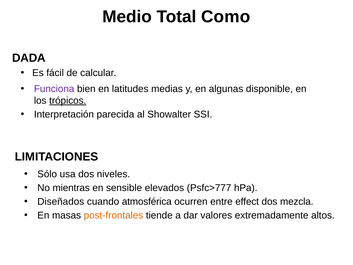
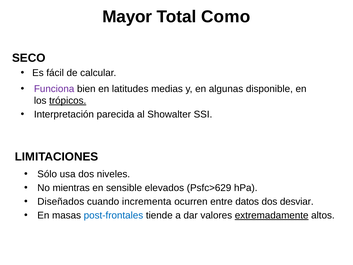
Medio: Medio -> Mayor (127, 17)
DADA: DADA -> SECO (29, 58)
Psfc>777: Psfc>777 -> Psfc>629 (209, 188)
atmosférica: atmosférica -> incrementa (147, 201)
effect: effect -> datos (247, 201)
mezcla: mezcla -> desviar (297, 201)
post-frontales colour: orange -> blue (113, 215)
extremadamente underline: none -> present (272, 215)
